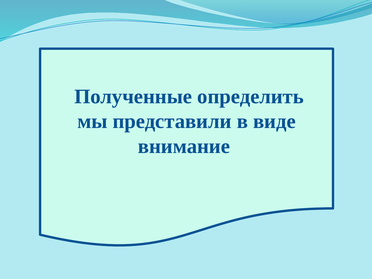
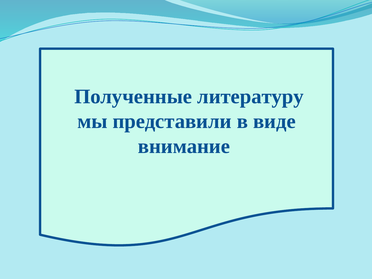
определить: определить -> литературу (250, 97)
